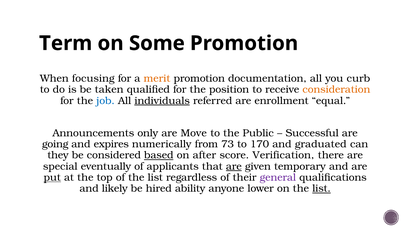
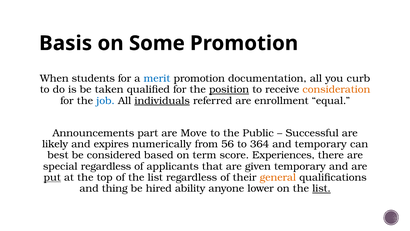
Term: Term -> Basis (66, 43)
focusing: focusing -> students (93, 78)
merit colour: orange -> blue (157, 78)
position underline: none -> present (229, 89)
only: only -> part (148, 133)
going: going -> likely (55, 144)
73: 73 -> 56 (228, 144)
170: 170 -> 364 (260, 144)
and graduated: graduated -> temporary (321, 144)
they: they -> best (58, 155)
based underline: present -> none (159, 155)
after: after -> term (204, 155)
Verification: Verification -> Experiences (284, 155)
special eventually: eventually -> regardless (106, 166)
are underline: present -> none (234, 166)
general colour: purple -> orange (278, 177)
likely: likely -> thing (115, 188)
